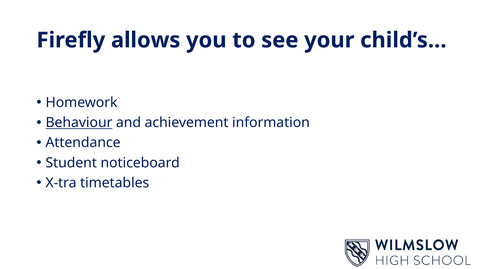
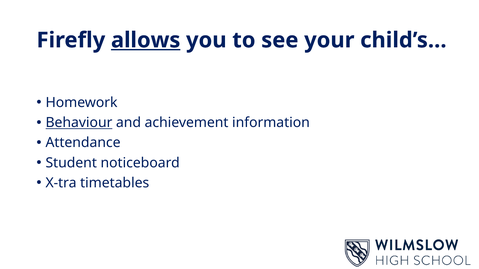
allows underline: none -> present (146, 40)
